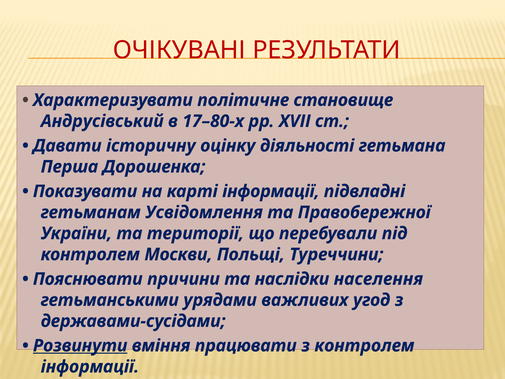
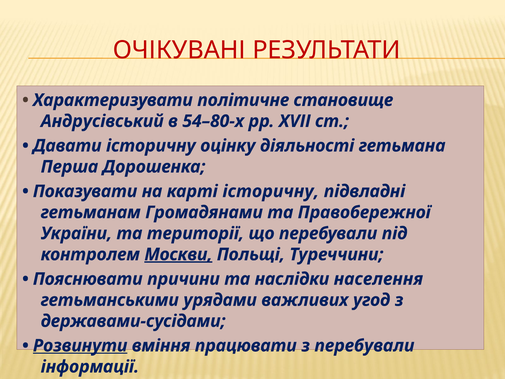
17–80-х: 17–80-х -> 54–80-х (213, 121)
карті інформації: інформації -> історичну (271, 191)
Усвідомлення: Усвідомлення -> Громадянами (204, 212)
Москви underline: none -> present (178, 254)
з контролем: контролем -> перебували (364, 345)
